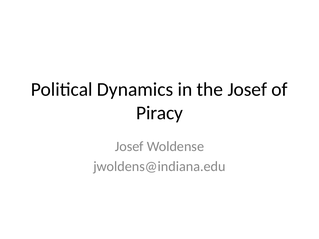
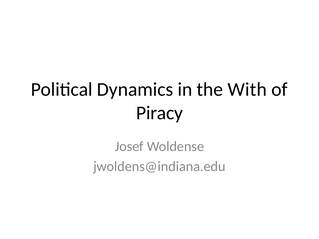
the Josef: Josef -> With (247, 90)
